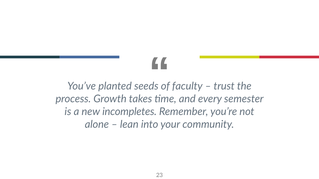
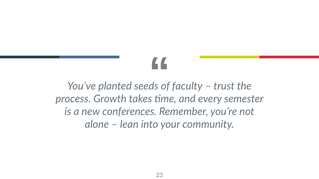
incompletes: incompletes -> conferences (130, 112)
